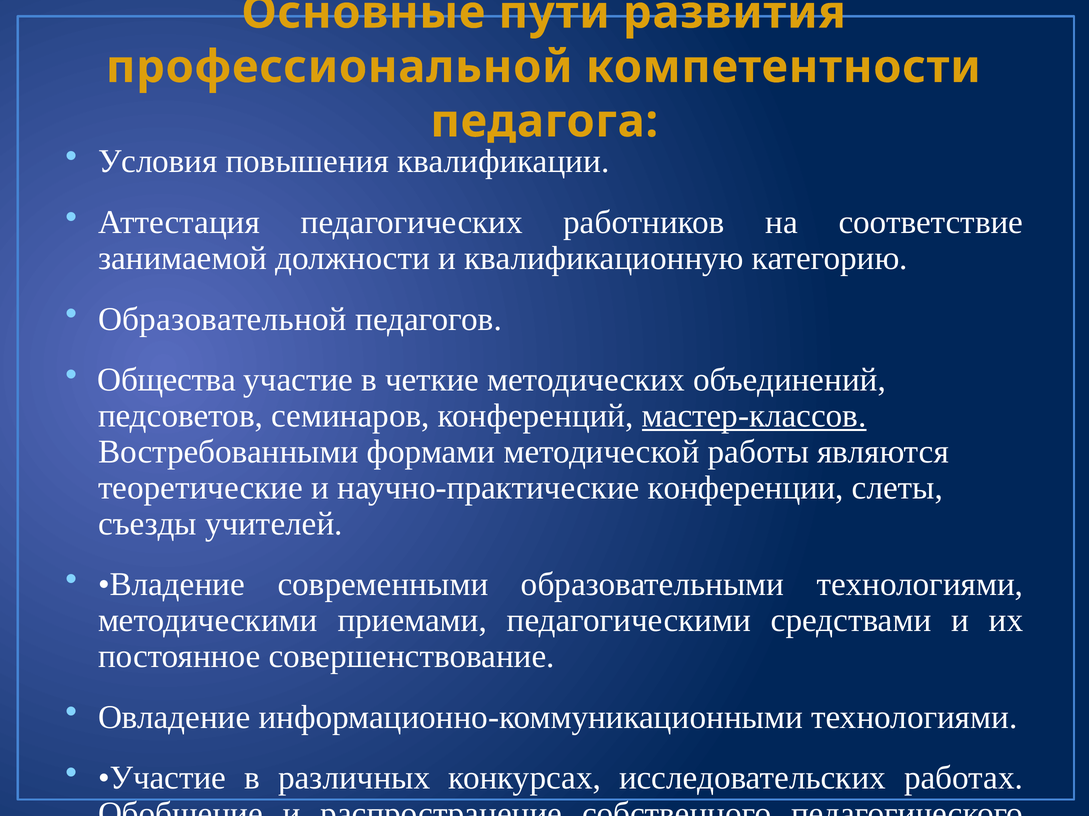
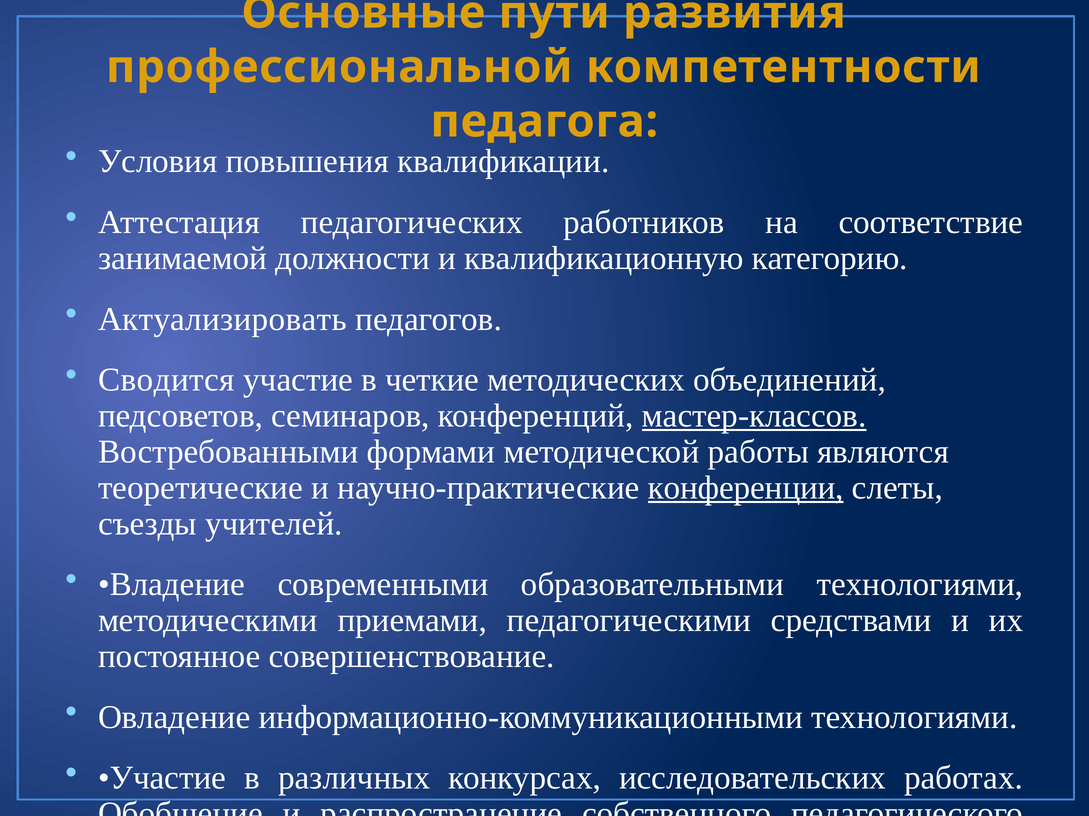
Образовательной: Образовательной -> Актуализировать (222, 319)
Общества: Общества -> Сводится (166, 380)
конференции underline: none -> present (746, 488)
